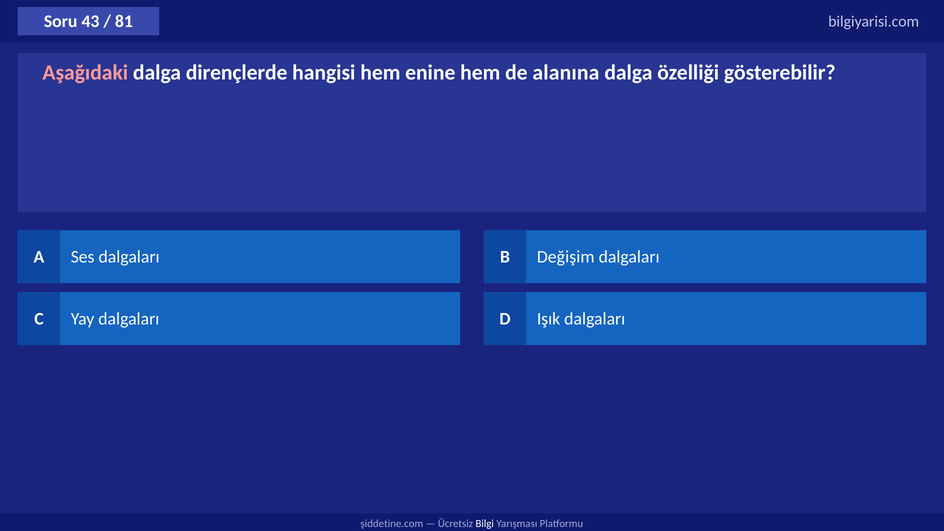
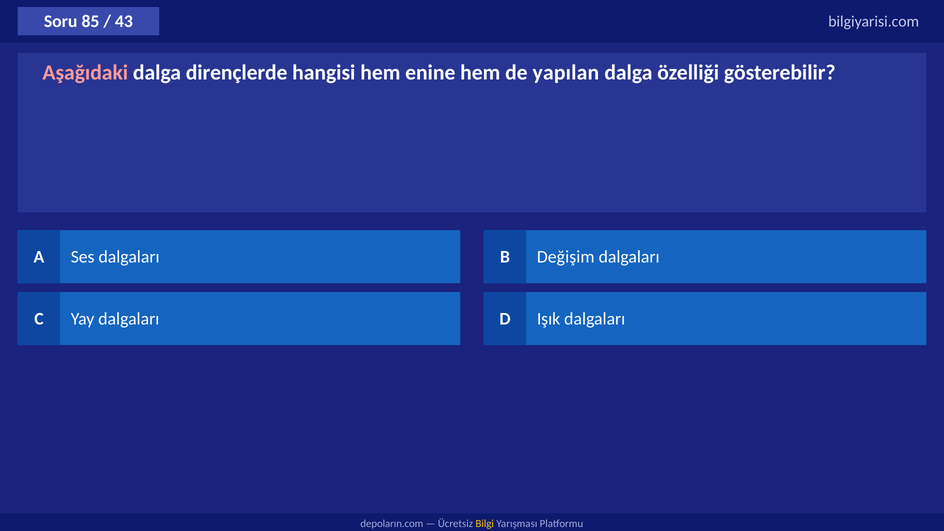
43: 43 -> 85 (90, 22)
81: 81 -> 43 (124, 22)
alanına: alanına -> yapılan (566, 73)
şiddetine.com: şiddetine.com -> depoların.com (392, 524)
Bilgi colour: white -> yellow (485, 524)
